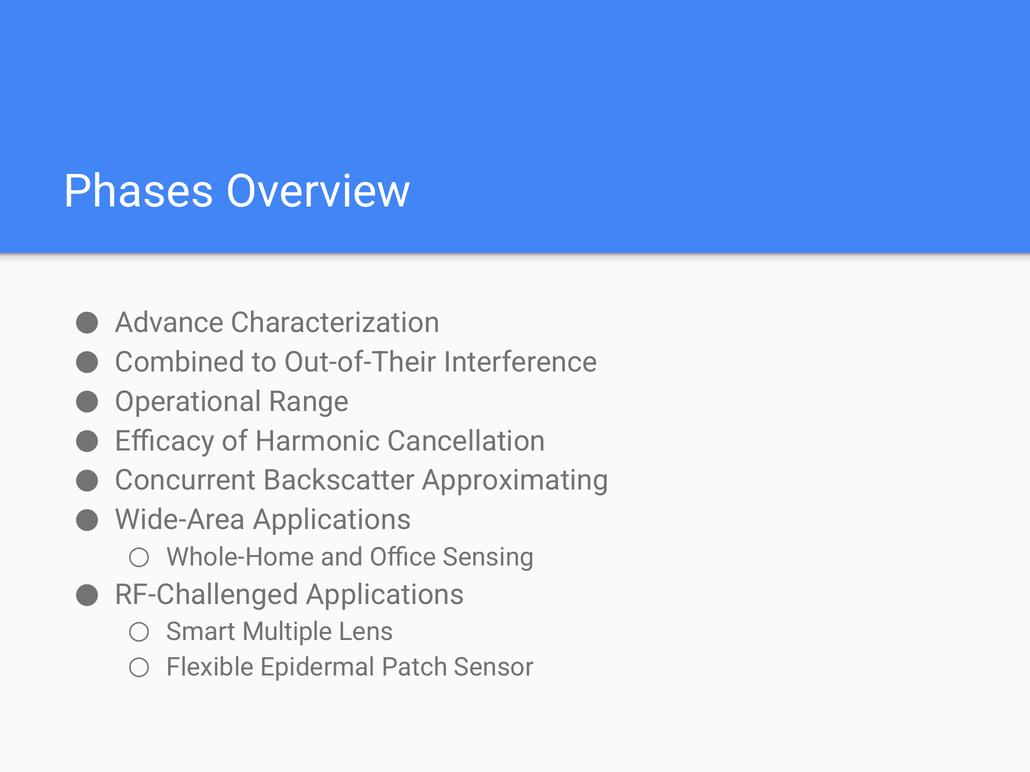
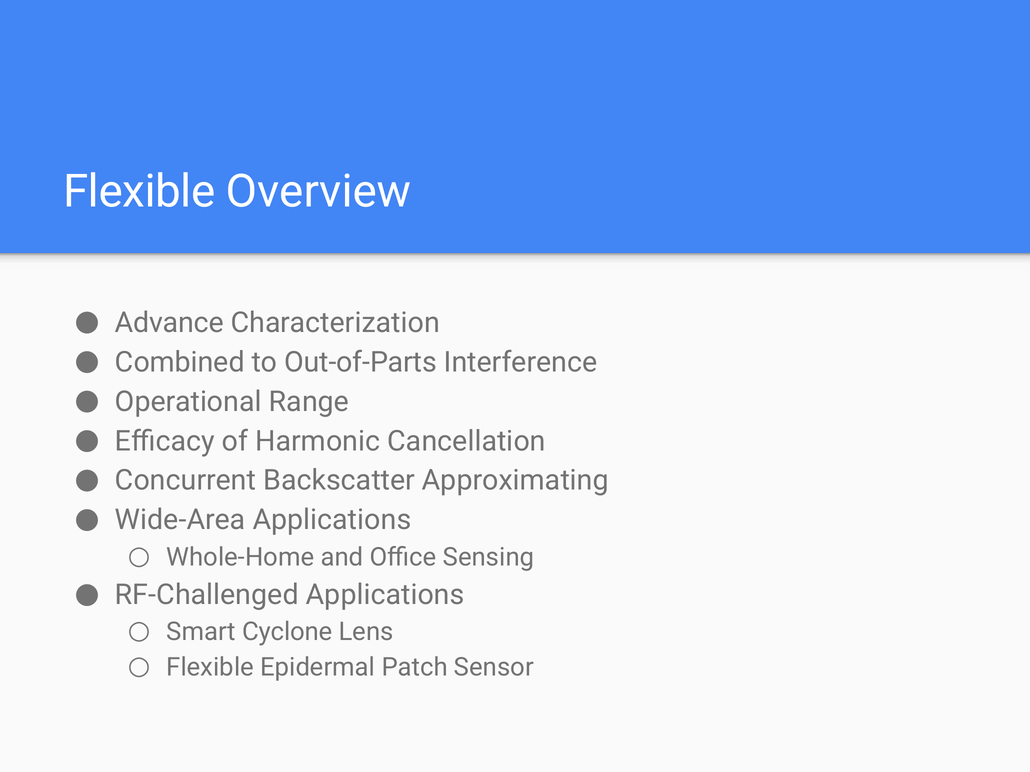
Phases: Phases -> Flexible (139, 192)
Out-of-Their: Out-of-Their -> Out-of-Parts (361, 362)
Multiple: Multiple -> Cyclone (287, 632)
